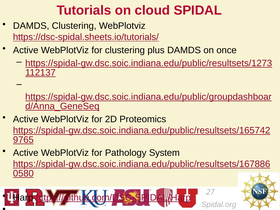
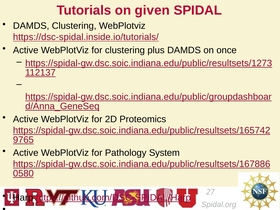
cloud: cloud -> given (152, 10)
https://dsc-spidal.sheets.io/tutorials/: https://dsc-spidal.sheets.io/tutorials/ -> https://dsc-spidal.inside.io/tutorials/ (86, 37)
